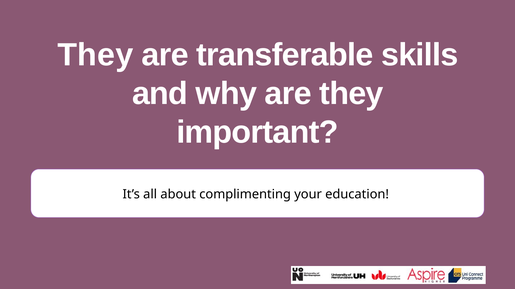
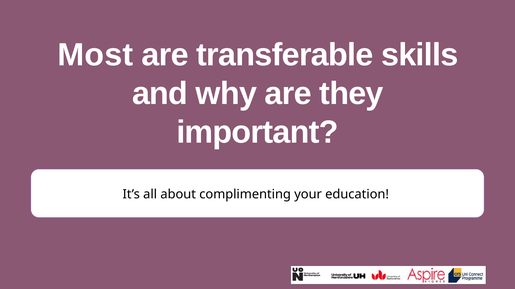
They: They -> Most (95, 55)
